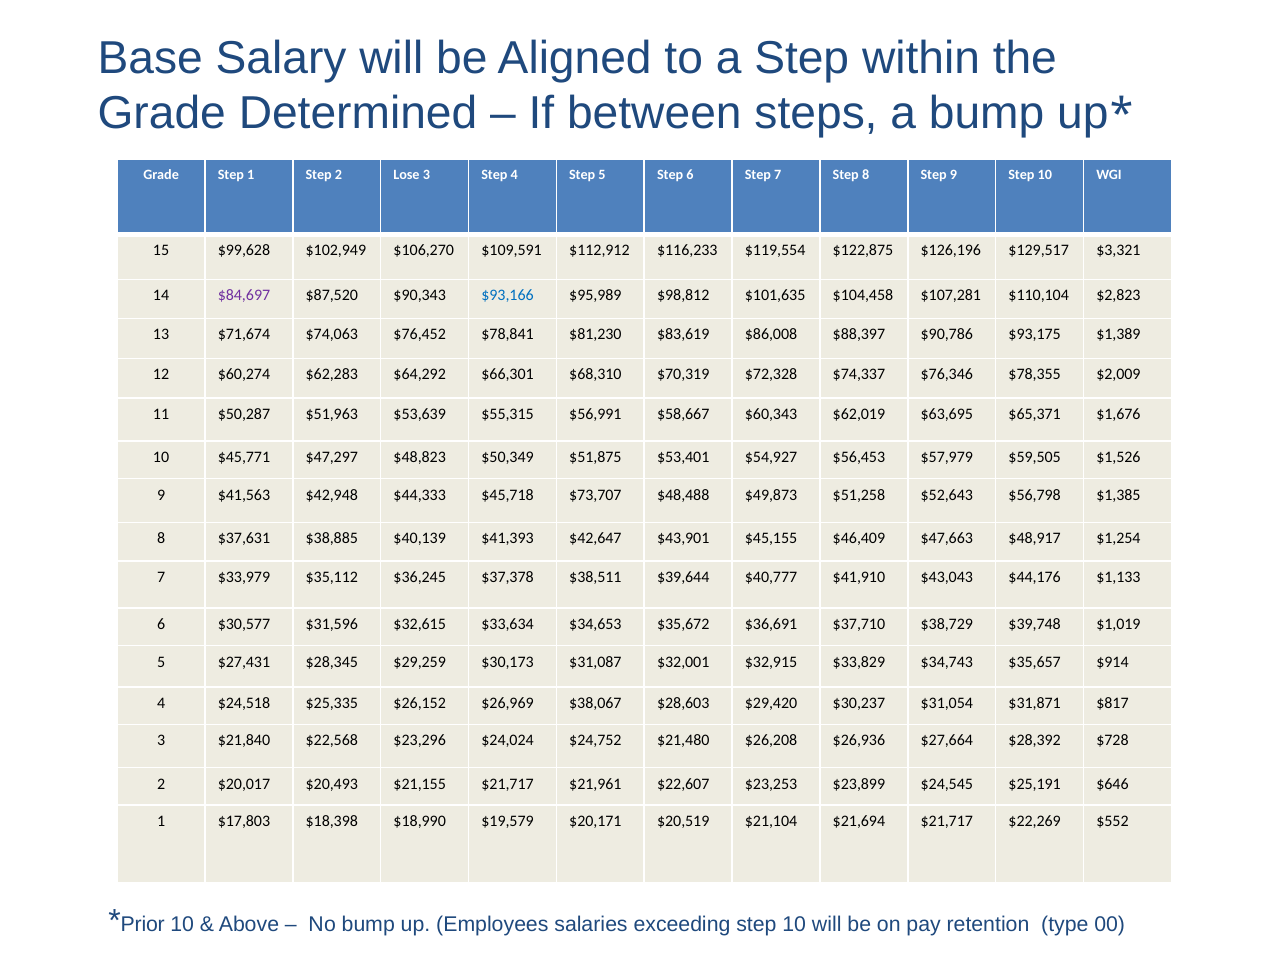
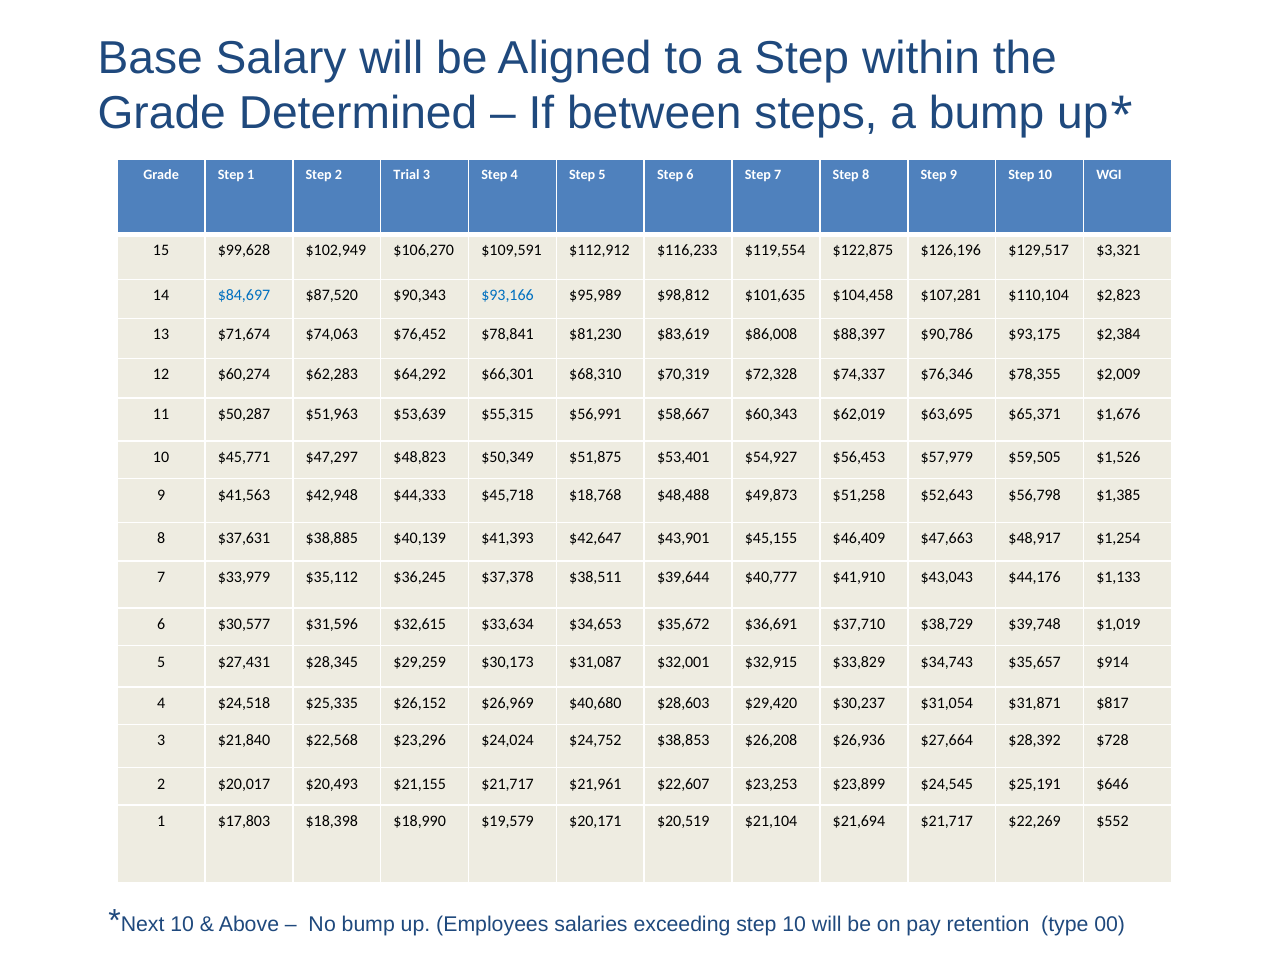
Lose: Lose -> Trial (407, 175)
$84,697 colour: purple -> blue (244, 296)
$1,389: $1,389 -> $2,384 (1118, 335)
$73,707: $73,707 -> $18,768 (595, 495)
$38,067: $38,067 -> $40,680 (595, 703)
$21,480: $21,480 -> $38,853 (683, 741)
Prior: Prior -> Next (143, 925)
